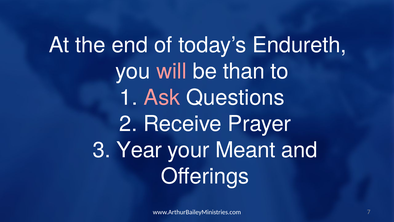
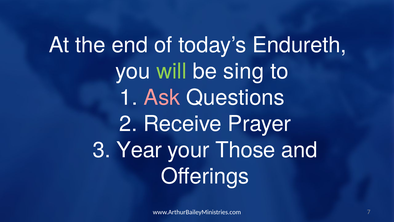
will colour: pink -> light green (171, 71)
than: than -> sing (244, 71)
Meant: Meant -> Those (245, 150)
